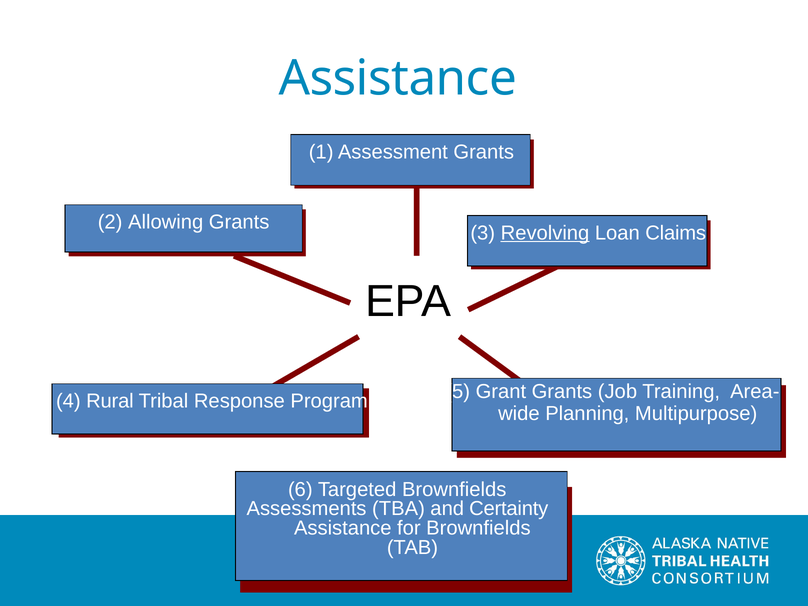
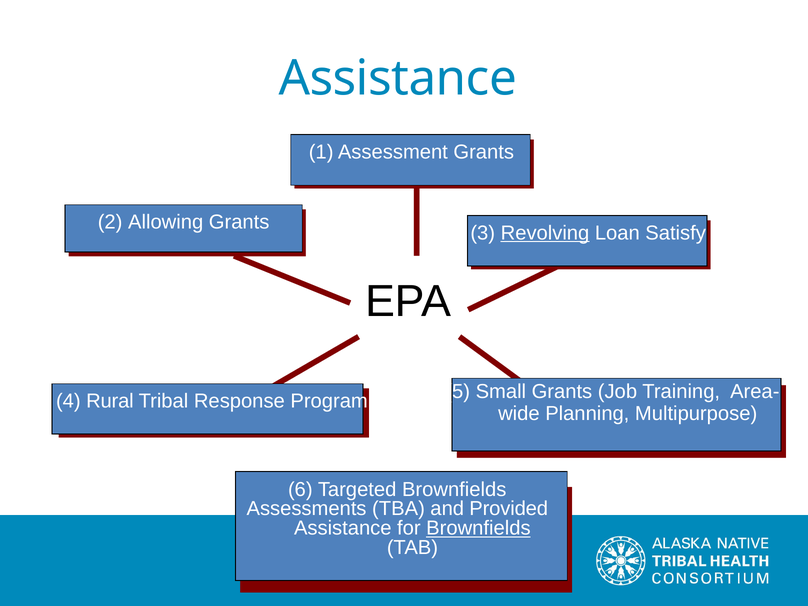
Claims: Claims -> Satisfy (676, 233)
Grant: Grant -> Small (501, 392)
Certainty: Certainty -> Provided (509, 509)
Brownfields underline: none -> present (478, 528)
